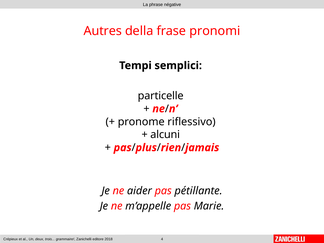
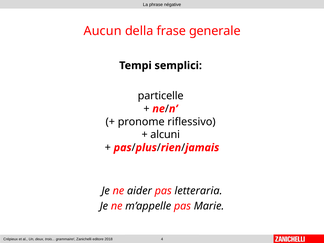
Autres: Autres -> Aucun (103, 31)
pronomi: pronomi -> generale (215, 31)
pétillante: pétillante -> letteraria (198, 191)
